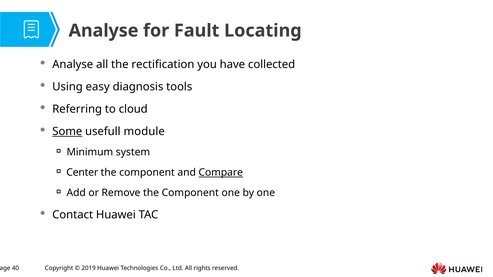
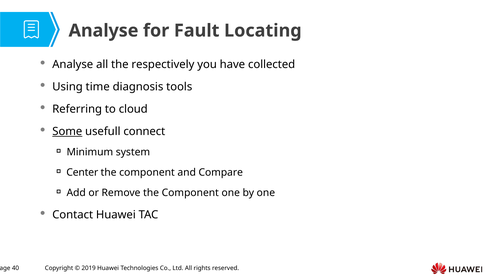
rectification: rectification -> respectively (163, 64)
easy: easy -> time (98, 87)
module: module -> connect (144, 132)
Compare underline: present -> none (221, 173)
